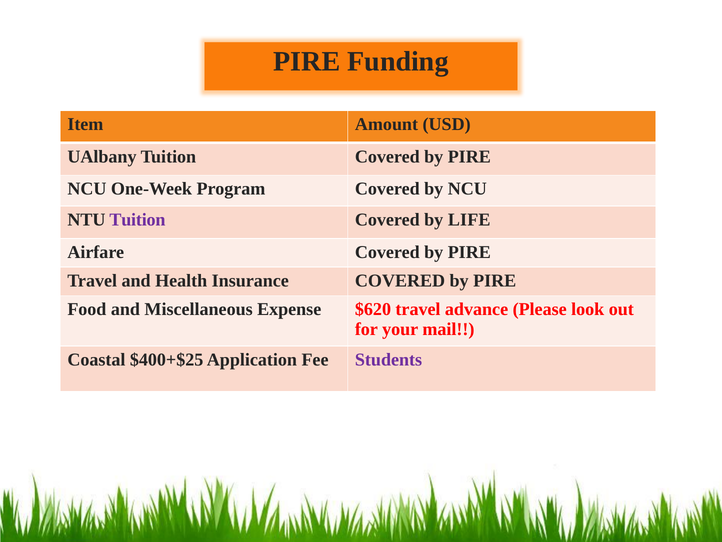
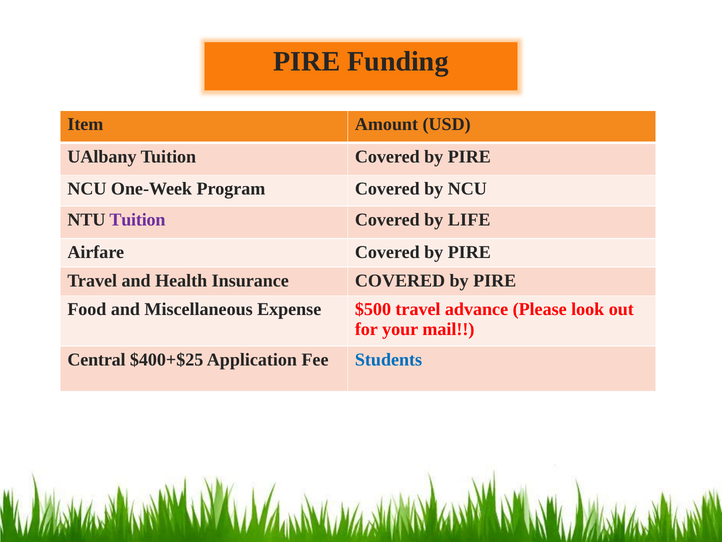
$620: $620 -> $500 (373, 309)
Coastal: Coastal -> Central (97, 359)
Students colour: purple -> blue (389, 359)
